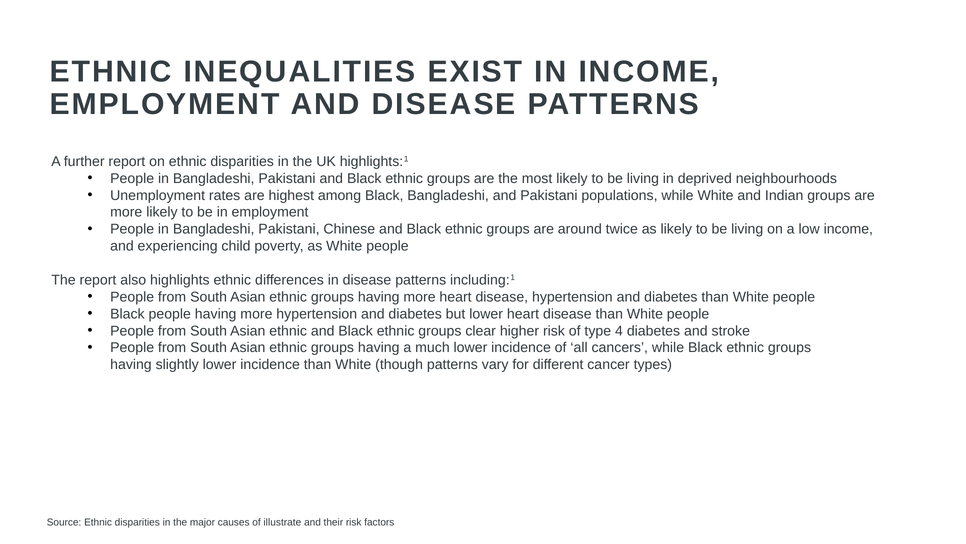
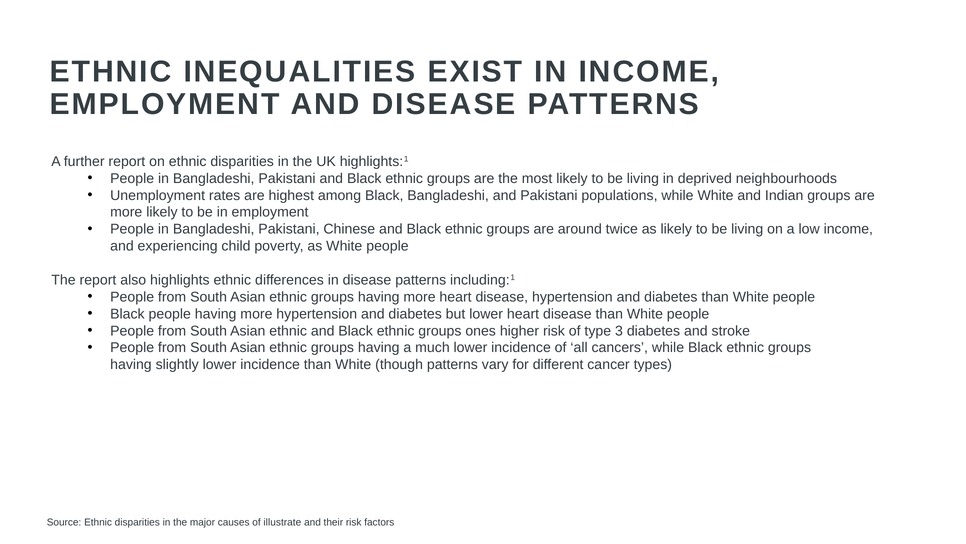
clear: clear -> ones (481, 330)
4: 4 -> 3 (619, 330)
